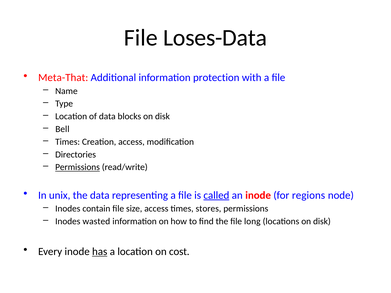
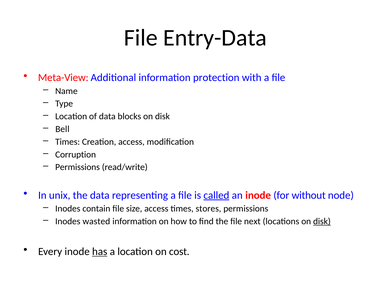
Loses-Data: Loses-Data -> Entry-Data (215, 38)
Meta-That: Meta-That -> Meta-View (63, 78)
Directories: Directories -> Corruption (76, 155)
Permissions underline: present -> none (78, 167)
regions: regions -> without (309, 195)
long: long -> next (252, 221)
disk underline: none -> present (322, 221)
